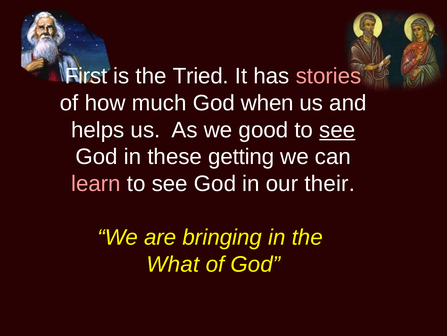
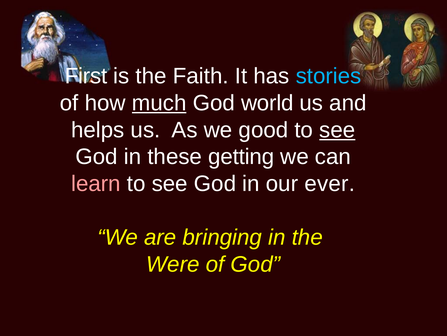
Tried: Tried -> Faith (201, 76)
stories colour: pink -> light blue (329, 76)
much underline: none -> present (159, 103)
when: when -> world (267, 103)
their: their -> ever (330, 183)
What: What -> Were (173, 264)
